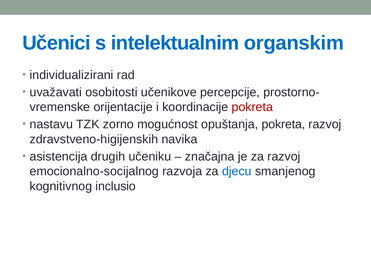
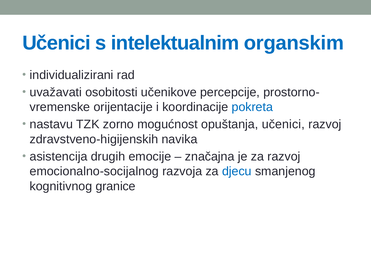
pokreta colour: red -> blue (252, 107)
opuštanja pokreta: pokreta -> učenici (283, 125)
učeniku: učeniku -> emocije (150, 157)
inclusio: inclusio -> granice (116, 186)
